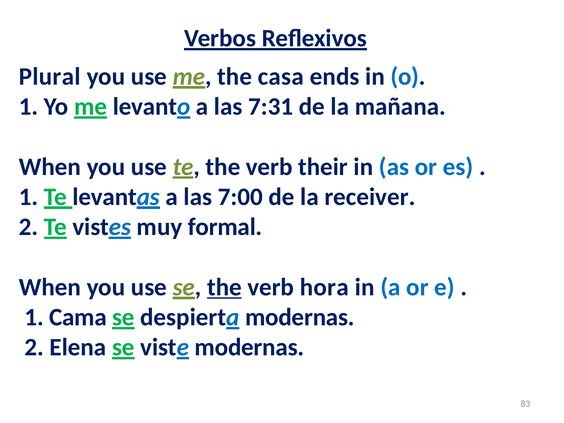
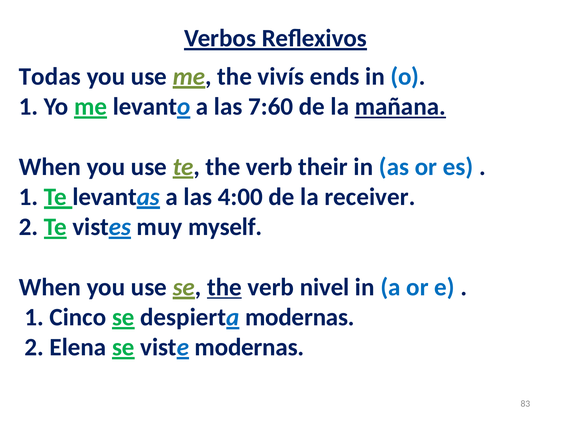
Plural: Plural -> Todas (50, 77)
casa: casa -> vivís (281, 77)
7:31: 7:31 -> 7:60 (271, 107)
mañana underline: none -> present (400, 107)
7:00: 7:00 -> 4:00 (240, 197)
formal: formal -> myself (225, 227)
hora: hora -> nivel (325, 287)
Cama: Cama -> Cinco (78, 317)
